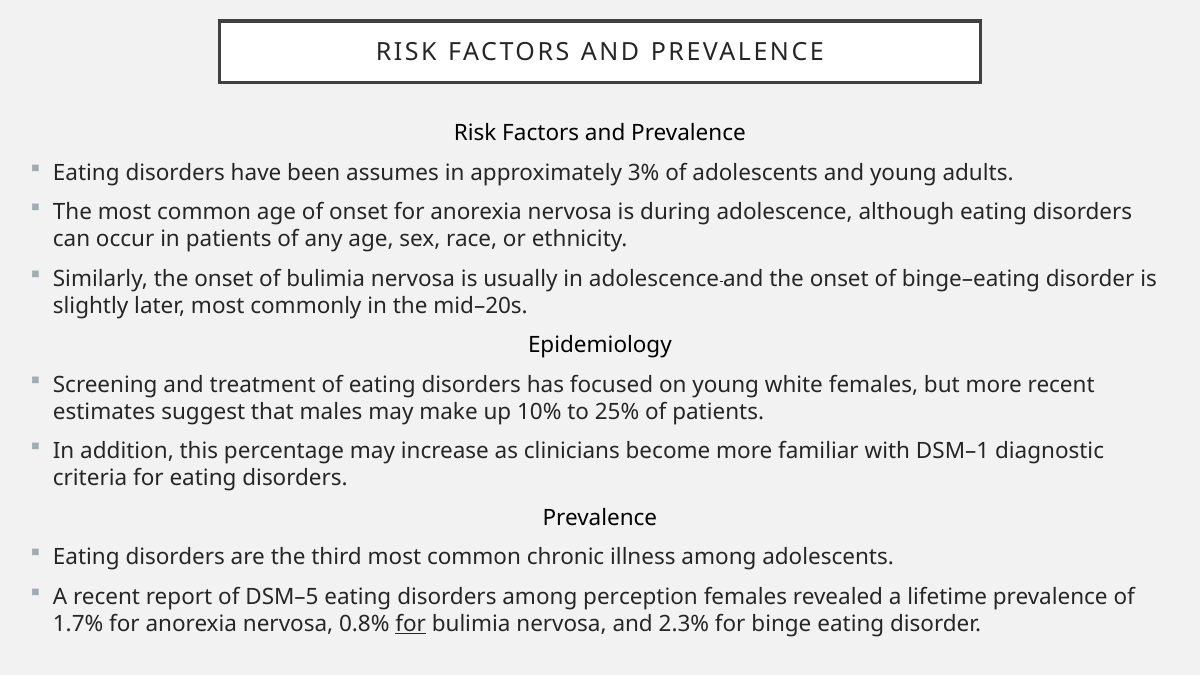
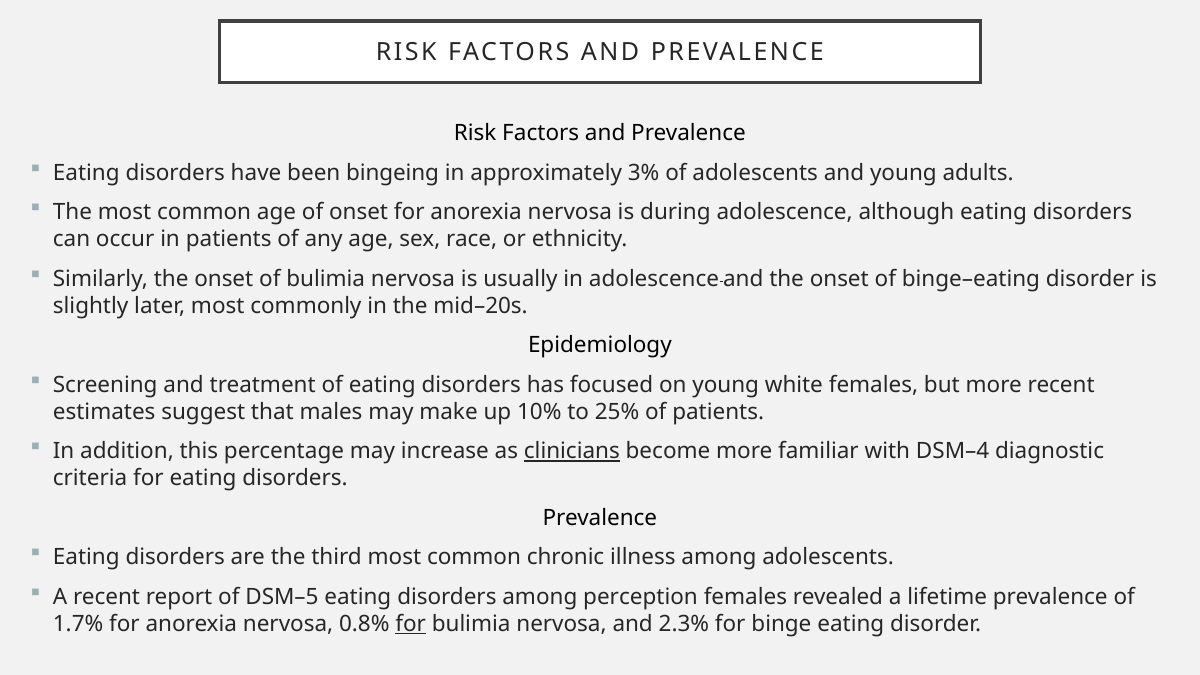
assumes: assumes -> bingeing (393, 173)
clinicians underline: none -> present (572, 451)
DSM–1: DSM–1 -> DSM–4 (953, 451)
